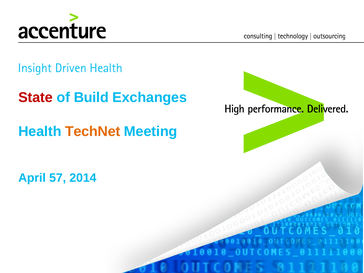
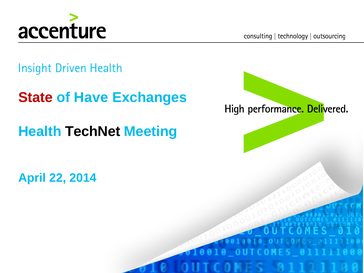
Build: Build -> Have (91, 98)
TechNet colour: orange -> black (93, 132)
57: 57 -> 22 (58, 178)
